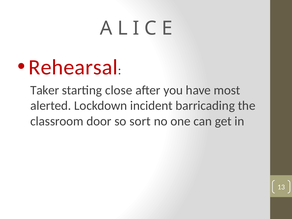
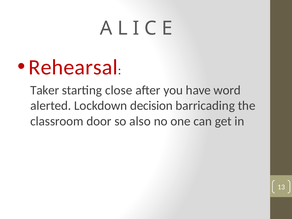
most: most -> word (227, 90)
incident: incident -> decision (151, 106)
sort: sort -> also (140, 121)
